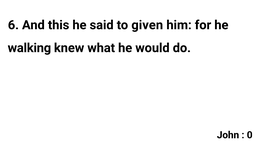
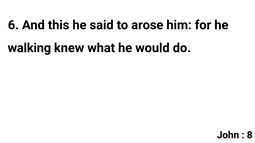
given: given -> arose (147, 25)
0: 0 -> 8 (250, 135)
